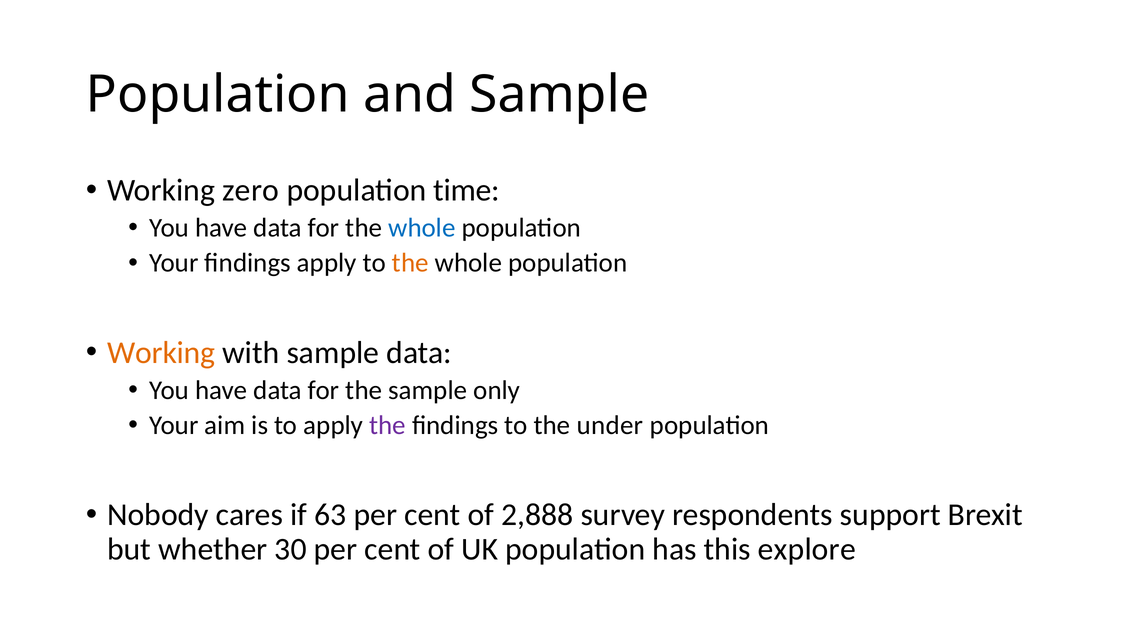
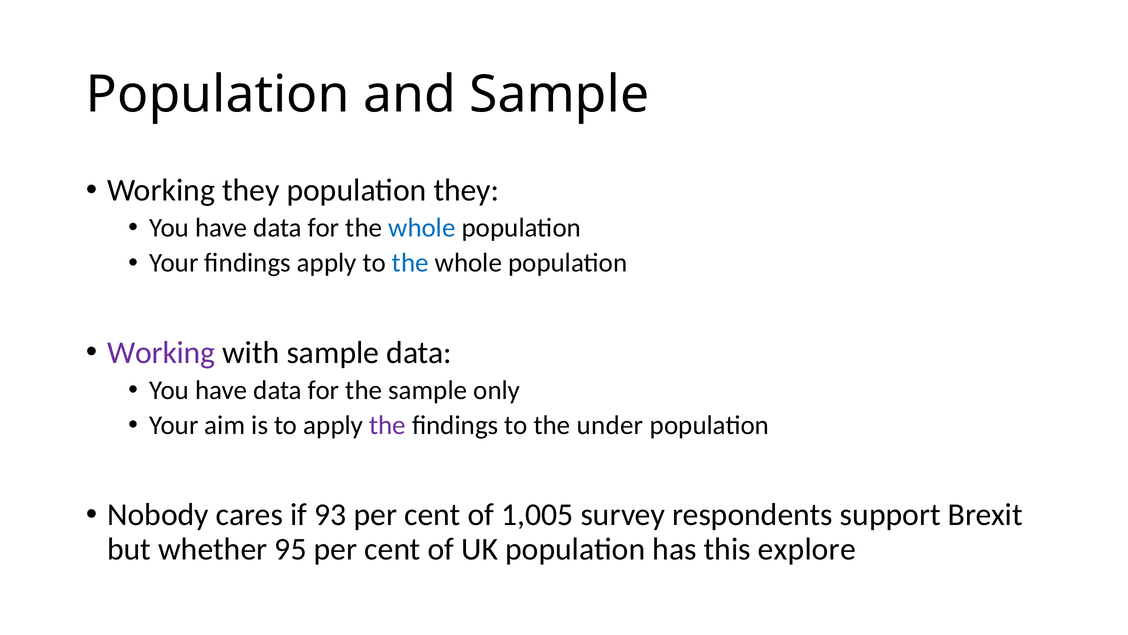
Working zero: zero -> they (251, 190)
population time: time -> they (466, 190)
the colour: orange -> blue (410, 263)
Working colour: orange -> purple (161, 352)
63: 63 -> 93 (330, 514)
2,888: 2,888 -> 1,005 (537, 514)
30: 30 -> 95 (291, 549)
